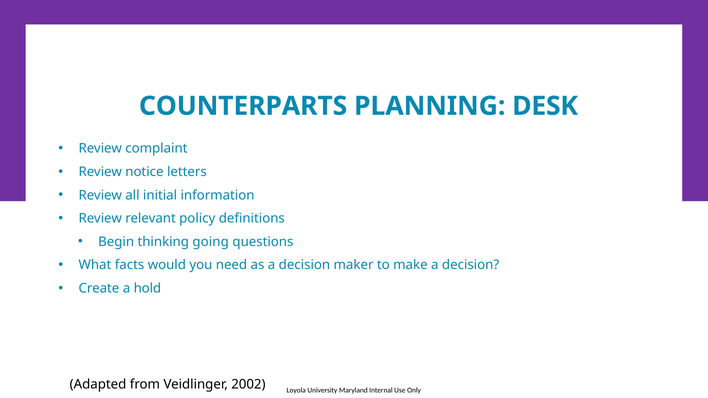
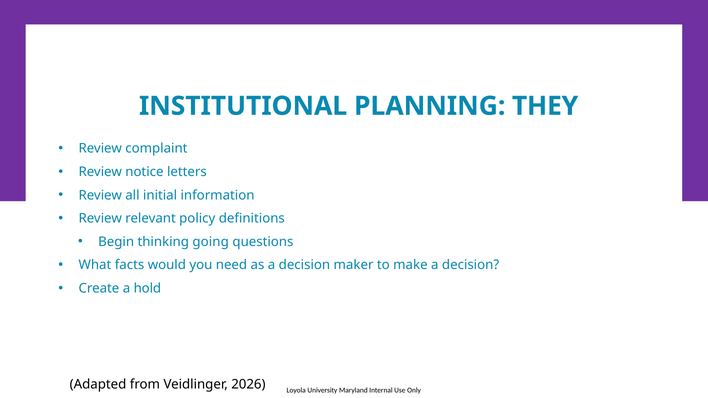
COUNTERPARTS: COUNTERPARTS -> INSTITUTIONAL (243, 106)
DESK: DESK -> THEY (545, 106)
2002: 2002 -> 2026 (248, 385)
